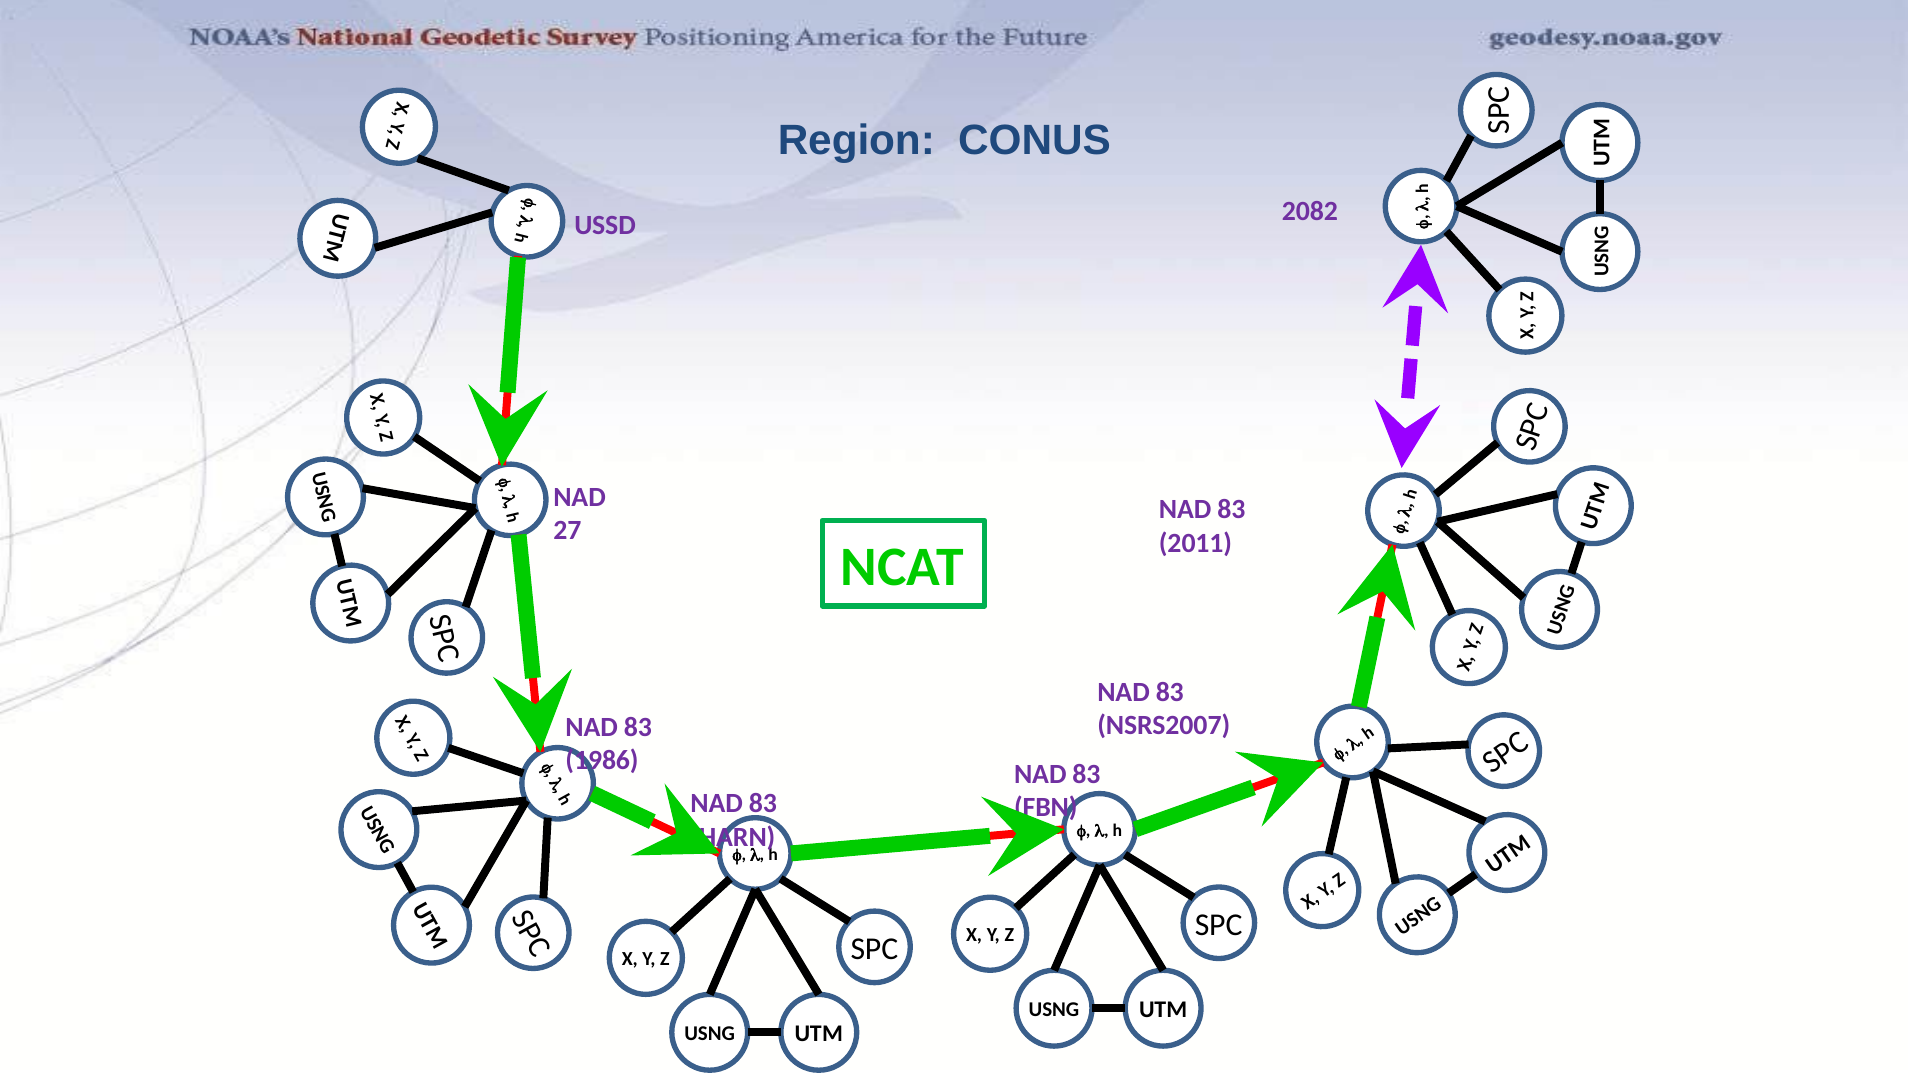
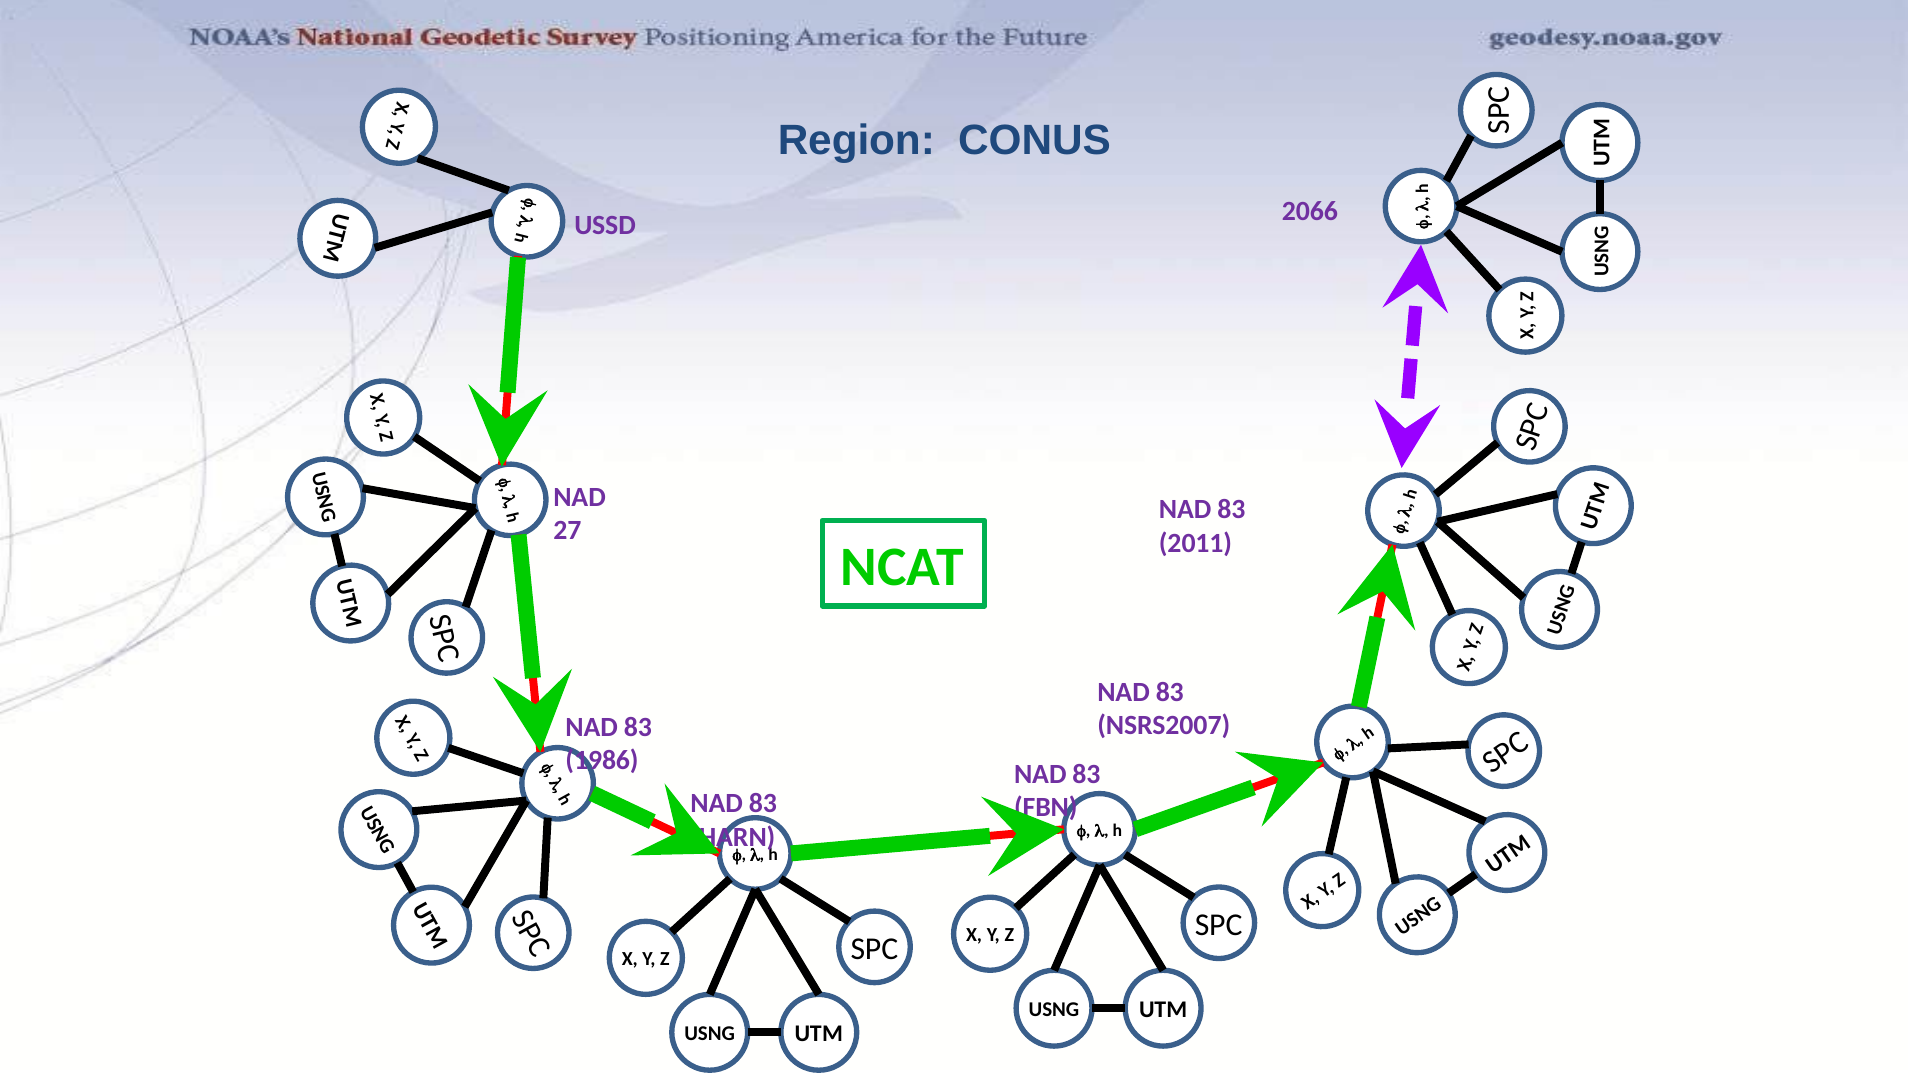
2082: 2082 -> 2066 (1310, 211)
